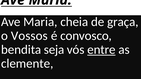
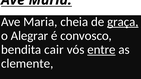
graça underline: none -> present (123, 22)
Vossos: Vossos -> Alegrar (29, 36)
seja: seja -> cair (54, 50)
